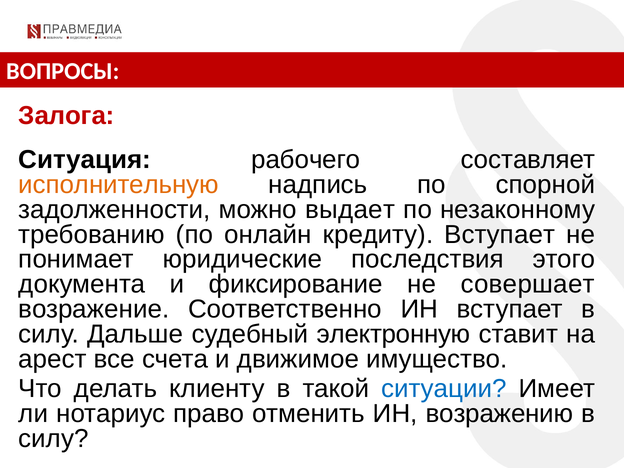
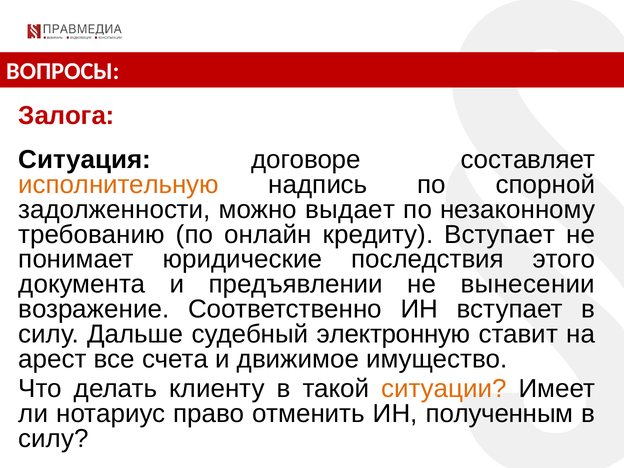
рабочего: рабочего -> договоре (306, 160)
фиксирование: фиксирование -> предъявлении (296, 284)
совершает: совершает -> вынесении (528, 284)
ситуации colour: blue -> orange (444, 389)
возражению: возражению -> полученным (500, 414)
